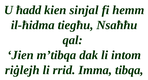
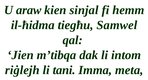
ħadd: ħadd -> araw (29, 10)
Nsaħħu: Nsaħħu -> Samwel (117, 25)
rrid: rrid -> tani (64, 70)
tibqa: tibqa -> meta (129, 70)
